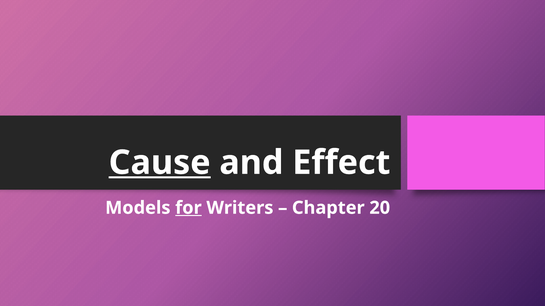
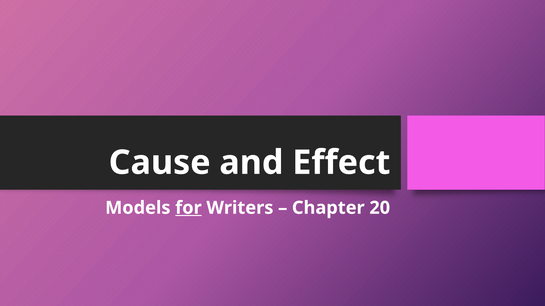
Cause underline: present -> none (160, 163)
